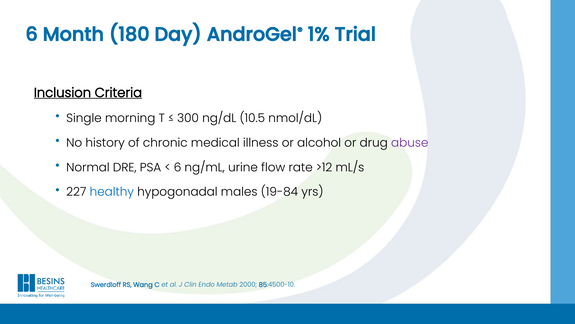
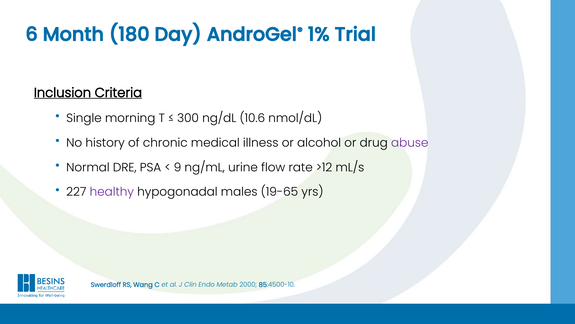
10.5: 10.5 -> 10.6 (252, 118)
6: 6 -> 9 (178, 167)
healthy colour: blue -> purple (112, 192)
19-84: 19-84 -> 19-65 (279, 192)
